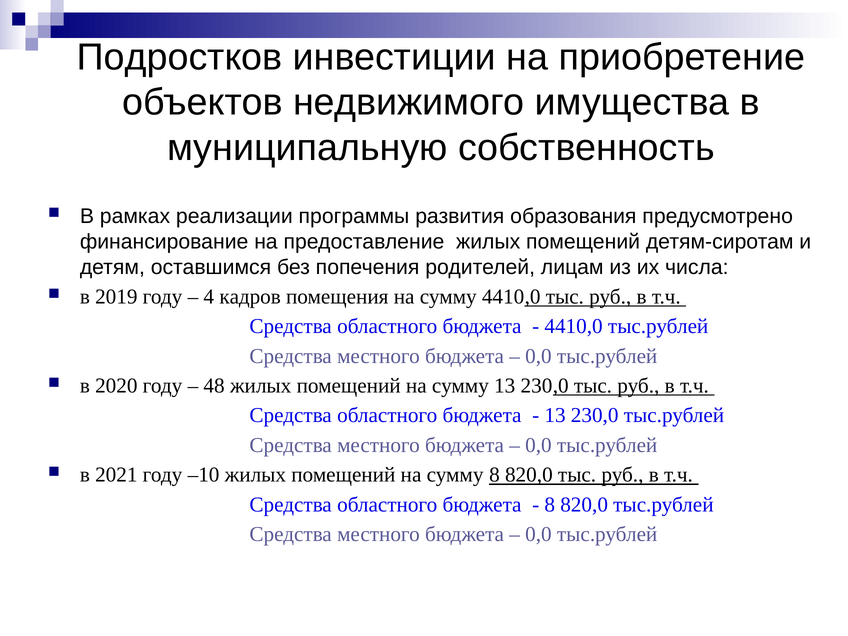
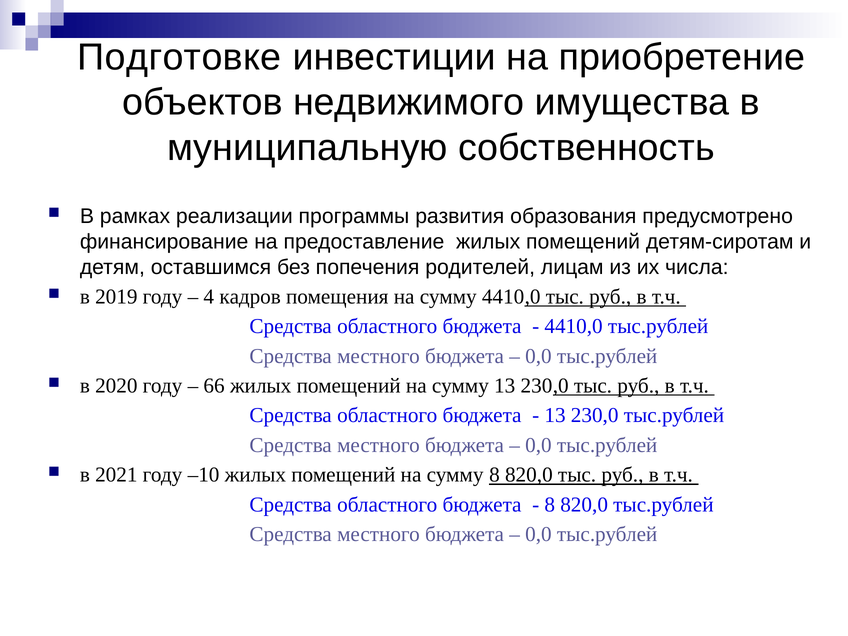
Подростков: Подростков -> Подготовке (179, 57)
48: 48 -> 66 (214, 386)
